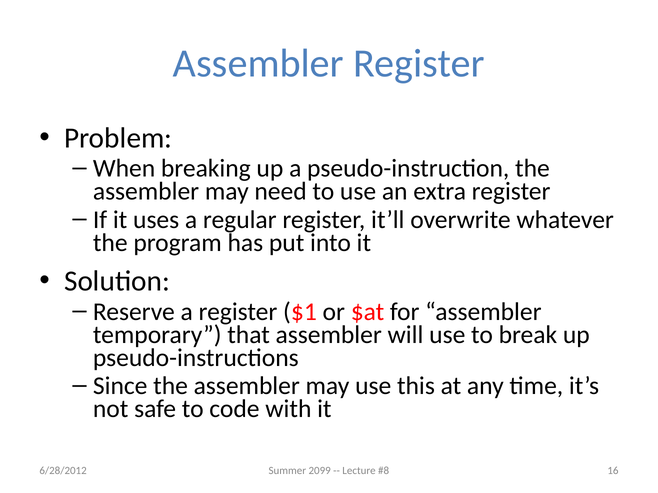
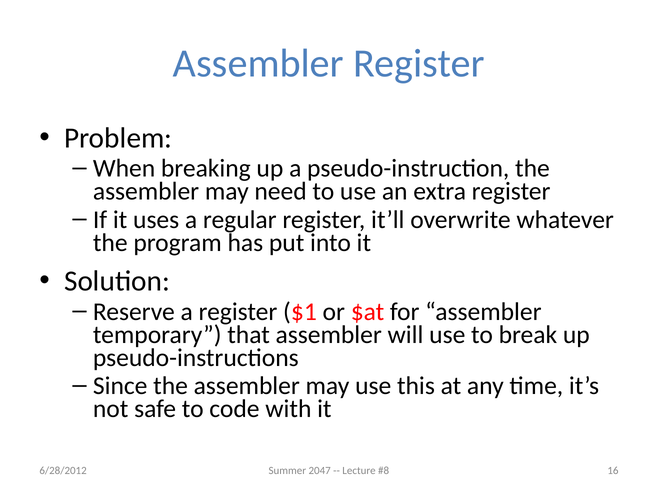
2099: 2099 -> 2047 (320, 471)
